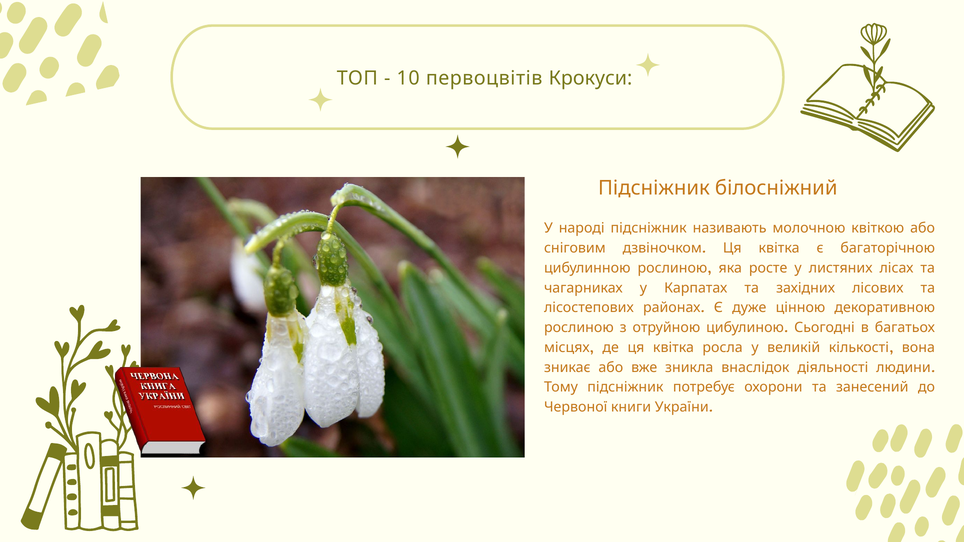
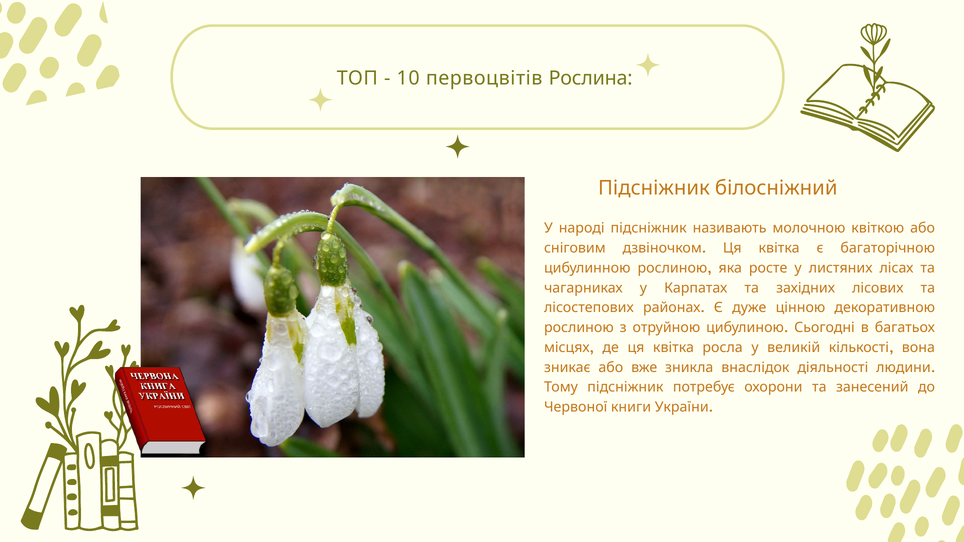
Крокуси: Крокуси -> Рослина (591, 79)
